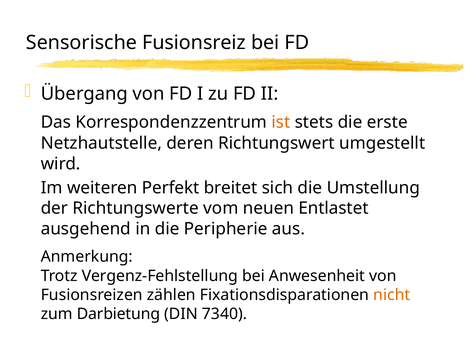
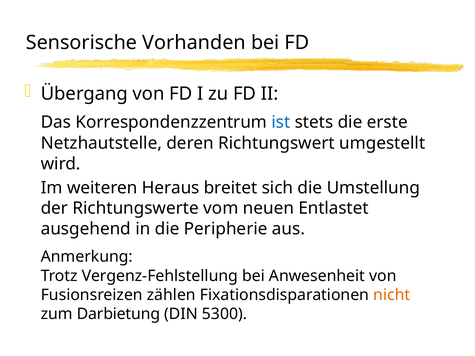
Fusionsreiz: Fusionsreiz -> Vorhanden (194, 43)
ist colour: orange -> blue (281, 122)
Perfekt: Perfekt -> Heraus (171, 188)
7340: 7340 -> 5300 (225, 314)
